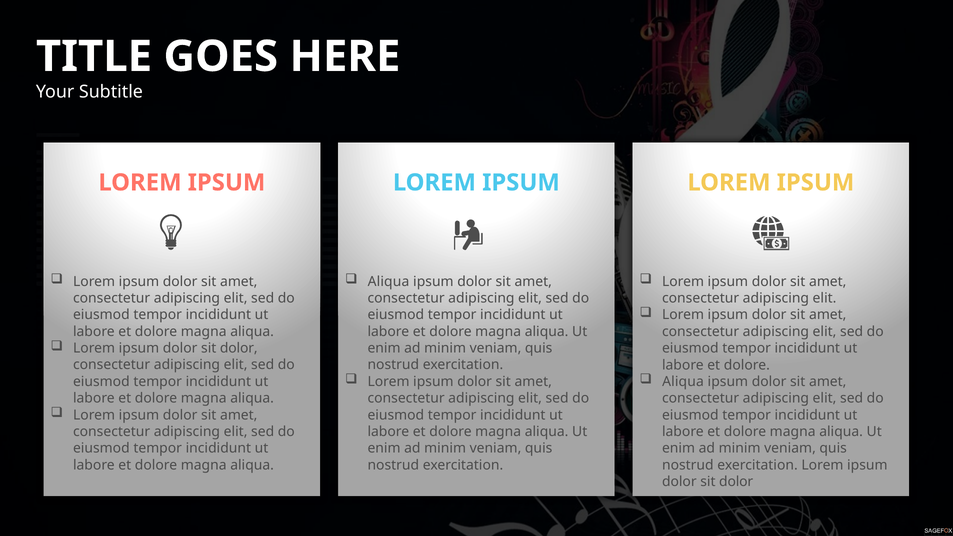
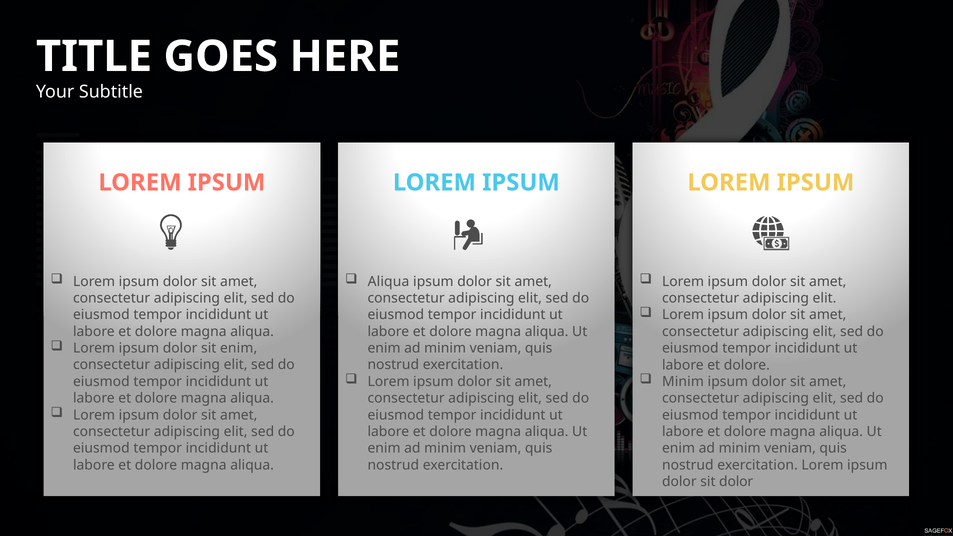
dolor: dolor -> enim (239, 348)
Aliqua: Aliqua -> Minim (683, 382)
